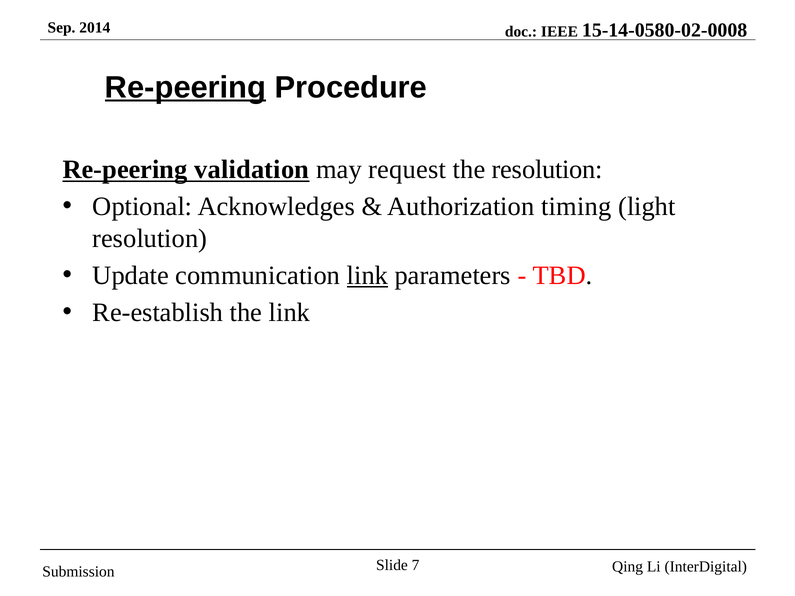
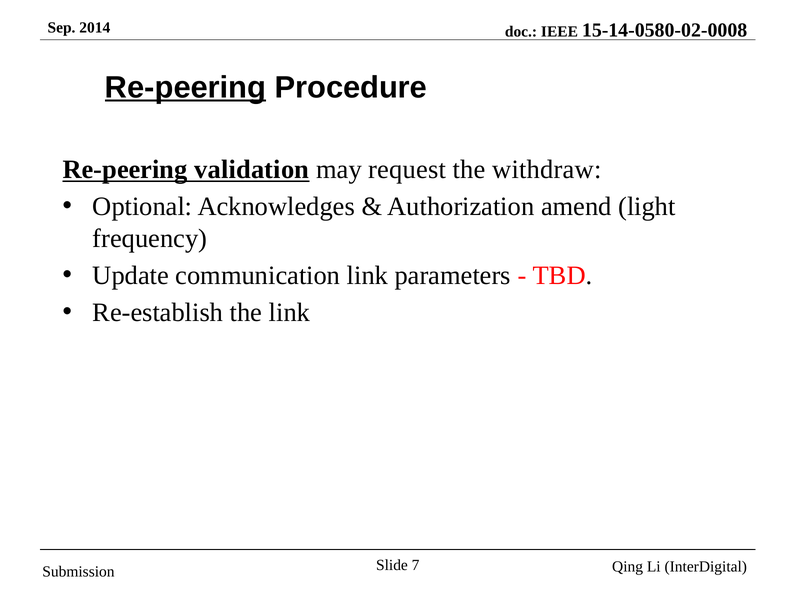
the resolution: resolution -> withdraw (547, 170)
timing: timing -> amend (576, 207)
resolution: resolution -> frequency (150, 238)
link underline: present -> none (367, 276)
